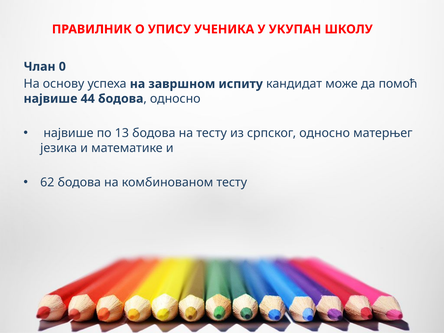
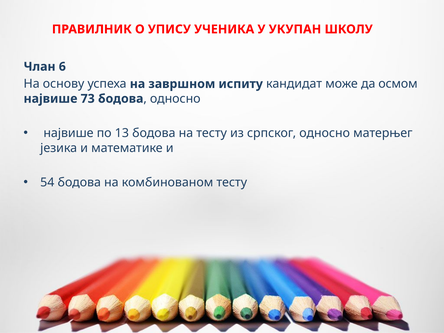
0: 0 -> 6 (62, 67)
помоћ: помоћ -> осмом (398, 84)
44: 44 -> 73 (88, 99)
62: 62 -> 54 (47, 183)
